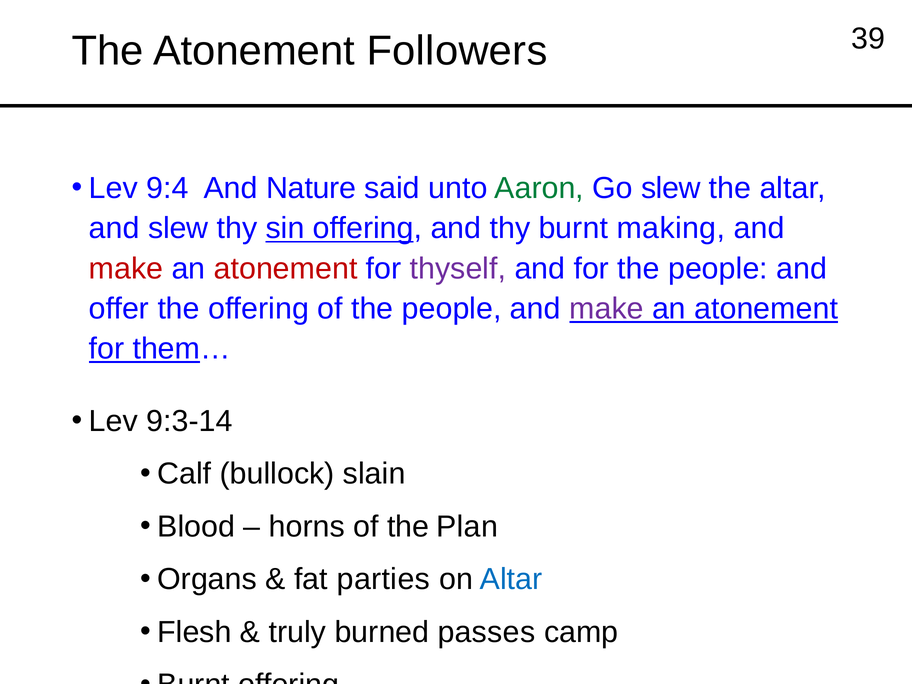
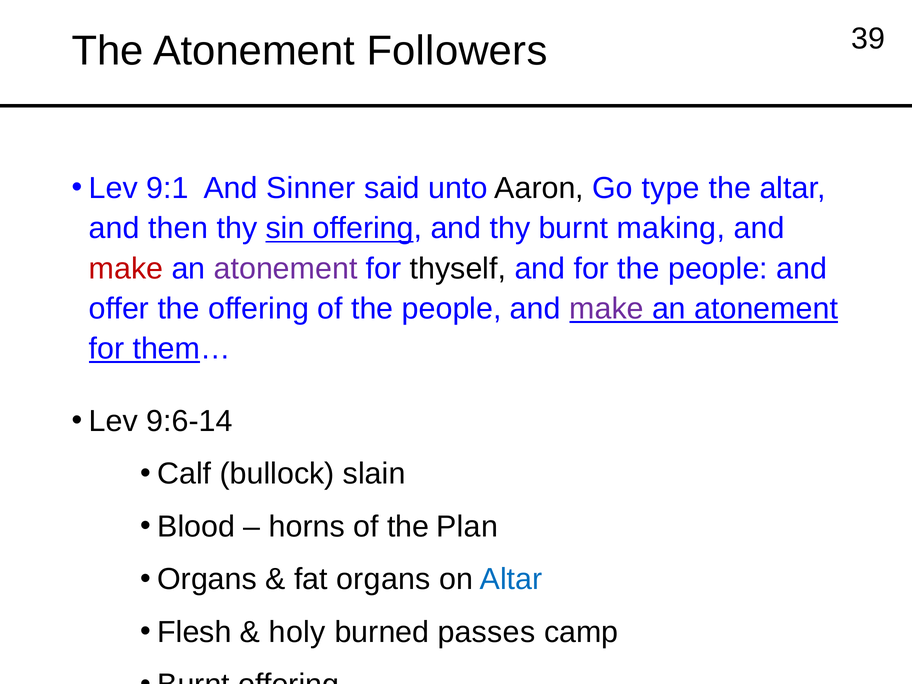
9:4: 9:4 -> 9:1 (167, 188)
Nature: Nature -> Sinner (311, 188)
Aaron colour: green -> black (539, 188)
Go slew: slew -> type (671, 188)
and slew: slew -> then (178, 228)
atonement colour: red -> purple (286, 269)
thyself colour: purple -> black (458, 269)
9:3-14: 9:3-14 -> 9:6-14 (189, 421)
fat parties: parties -> organs (383, 579)
truly: truly -> holy (297, 632)
